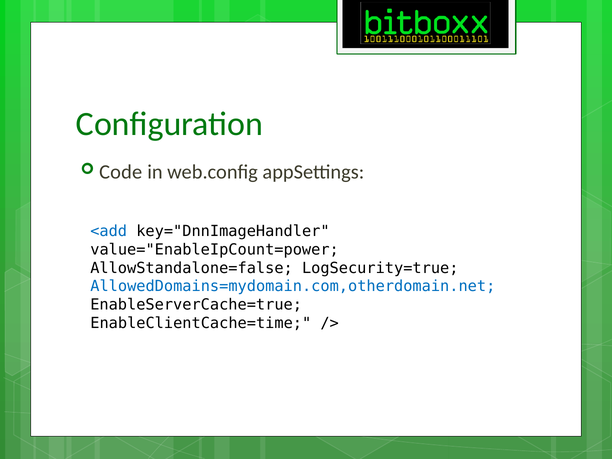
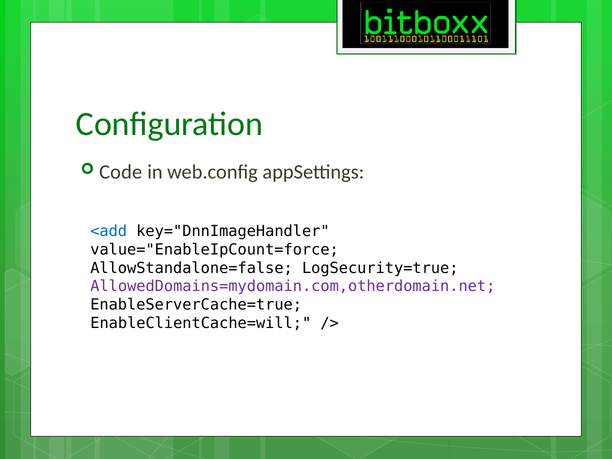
value="EnableIpCount=power: value="EnableIpCount=power -> value="EnableIpCount=force (215, 250)
AllowedDomains=mydomain.com,otherdomain.net colour: blue -> purple (293, 286)
EnableClientCache=time: EnableClientCache=time -> EnableClientCache=will (201, 323)
